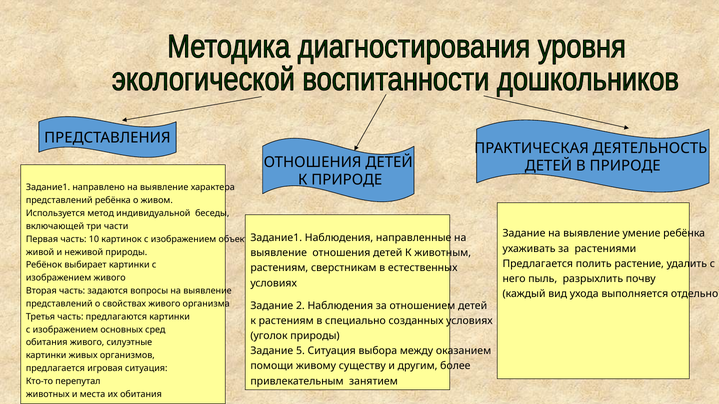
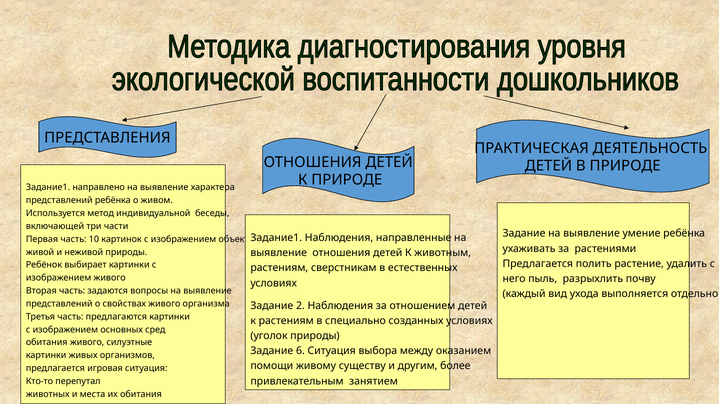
5: 5 -> 6 (300, 351)
